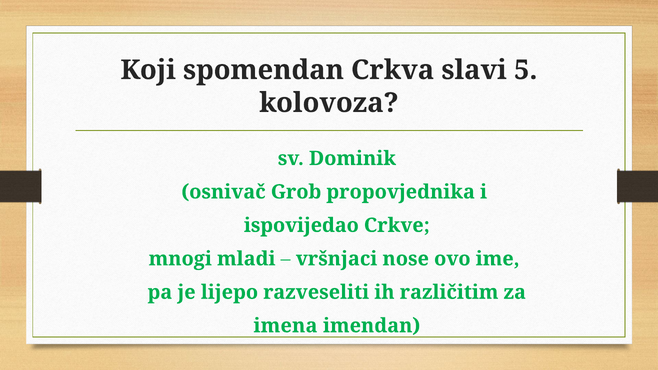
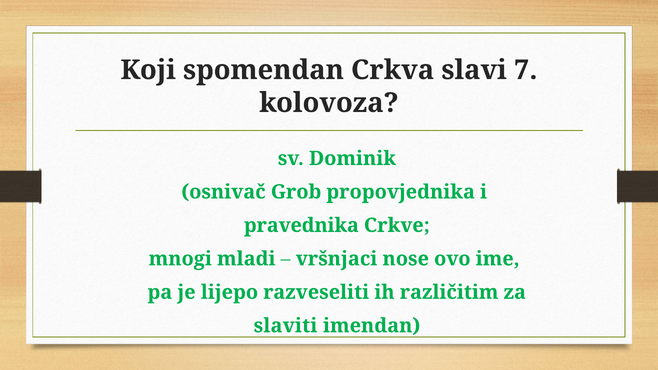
5: 5 -> 7 (526, 70)
ispovijedao: ispovijedao -> pravednika (301, 225)
imena: imena -> slaviti (285, 326)
